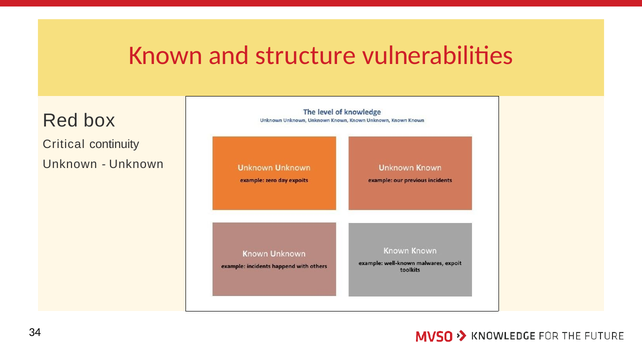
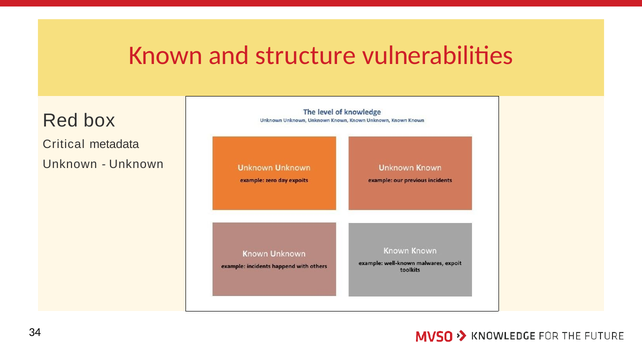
continuity: continuity -> metadata (114, 144)
